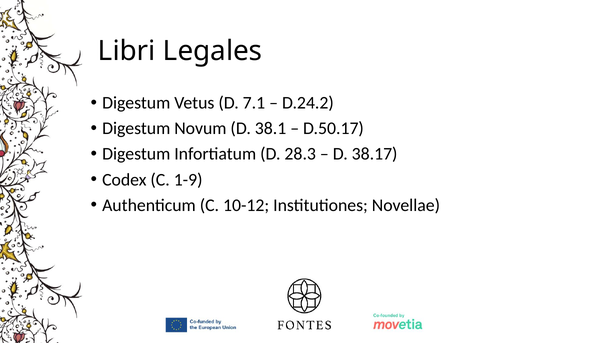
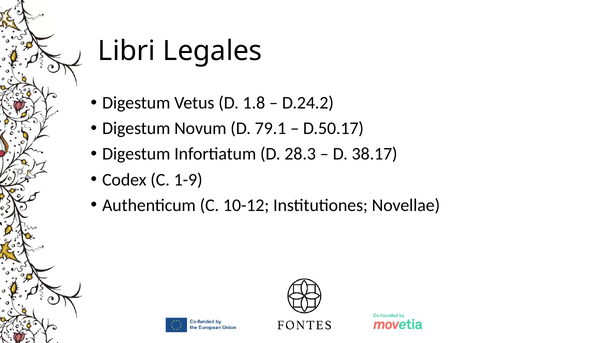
7.1: 7.1 -> 1.8 (254, 103)
38.1: 38.1 -> 79.1 (271, 128)
